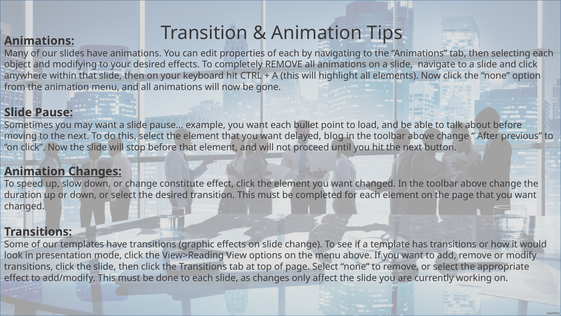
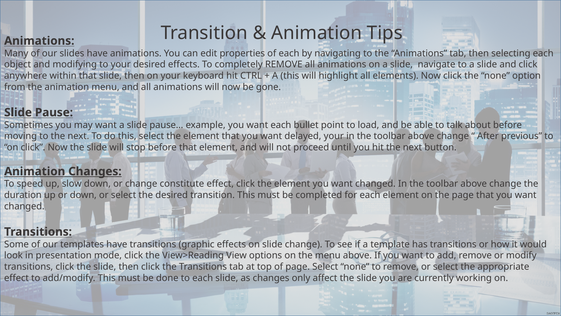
delayed blog: blog -> your (334, 136)
